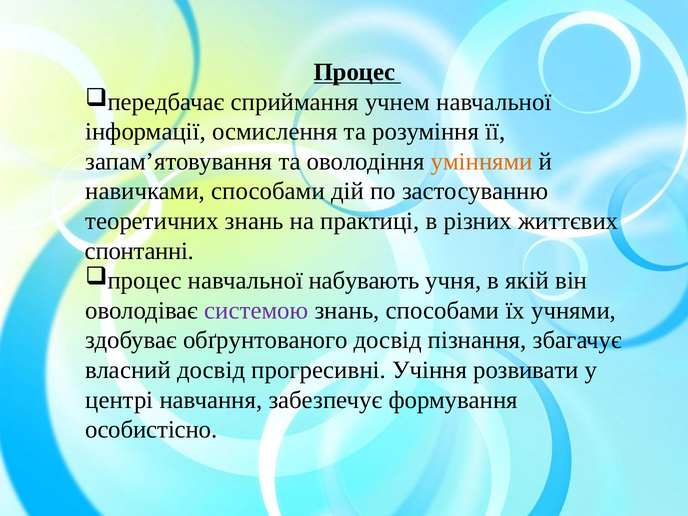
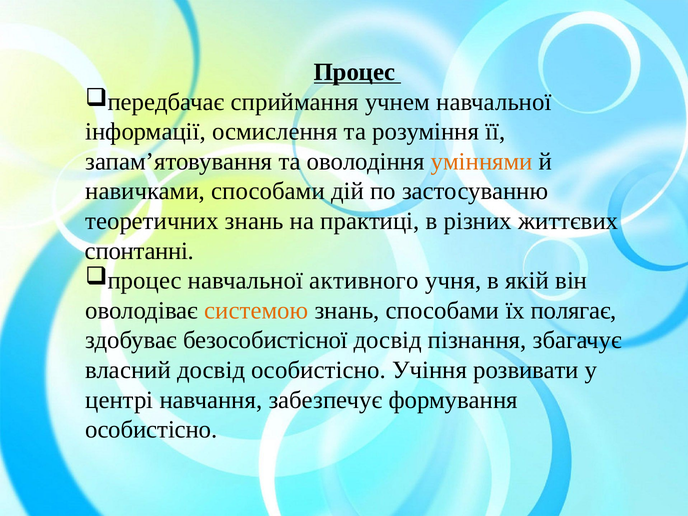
набувають: набувають -> активного (364, 281)
системою colour: purple -> orange (256, 310)
учнями: учнями -> полягає (574, 310)
обґрунтованого: обґрунтованого -> безособистісної (265, 340)
досвід прогресивні: прогресивні -> особистісно (319, 370)
